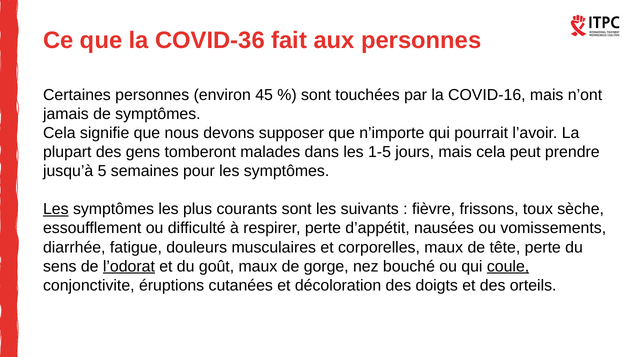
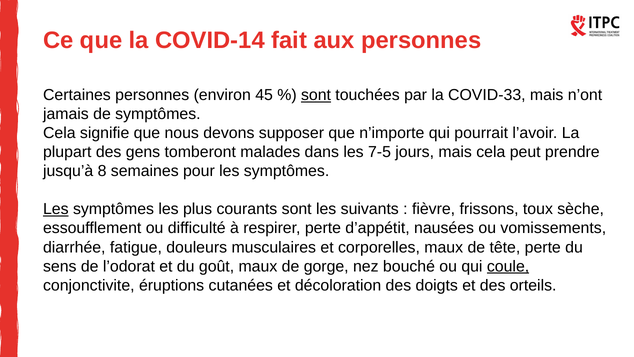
COVID-36: COVID-36 -> COVID-14 (210, 41)
sont underline: none -> present (316, 95)
COVID-16: COVID-16 -> COVID-33 (487, 95)
1-5: 1-5 -> 7-5 (379, 152)
5: 5 -> 8 (102, 171)
l’odorat underline: present -> none (129, 266)
